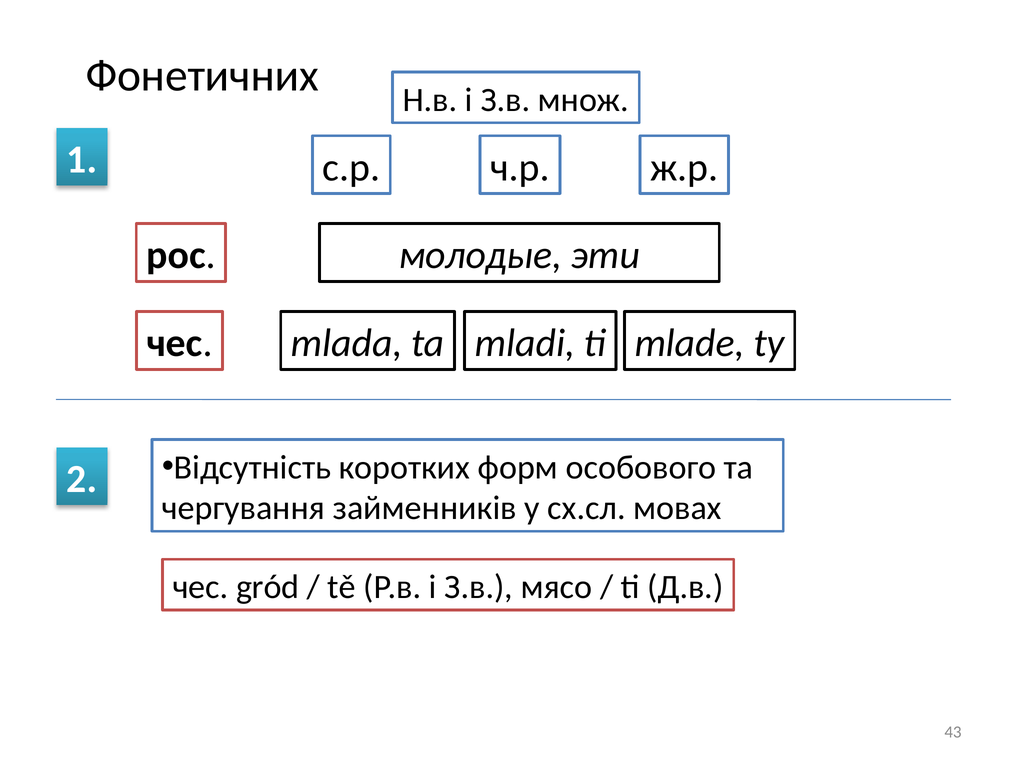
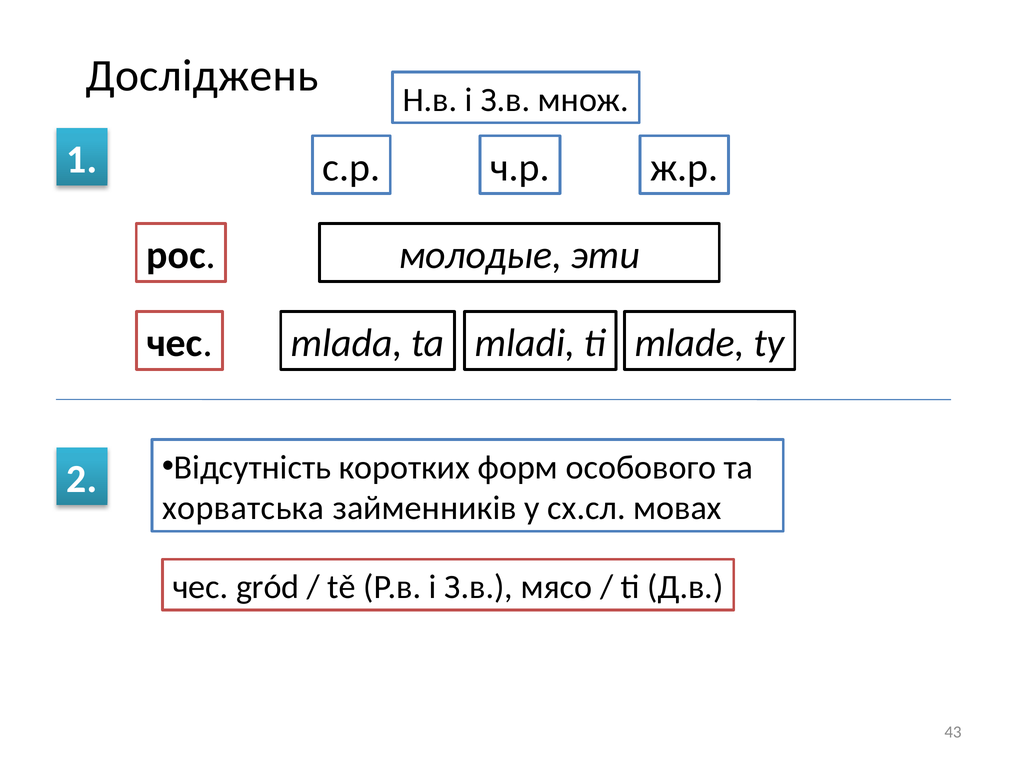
Фонетичних: Фонетичних -> Досліджень (202, 76)
чергування: чергування -> хорватська (243, 508)
